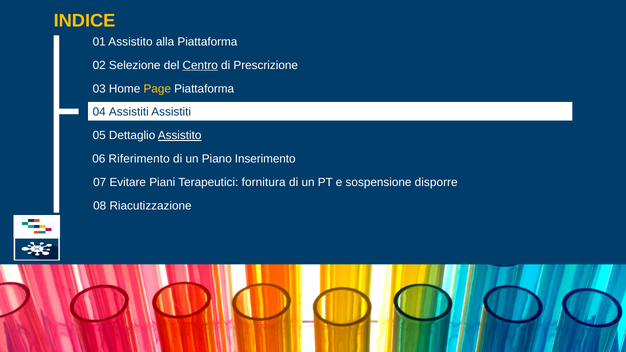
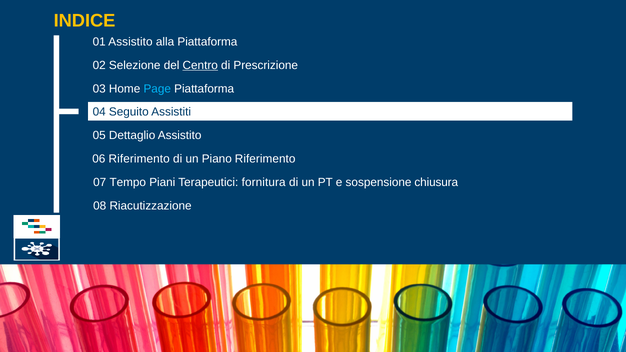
Page colour: yellow -> light blue (157, 89)
04 Assistiti: Assistiti -> Seguito (129, 112)
Assistito underline: present -> none (180, 136)
Piano Inserimento: Inserimento -> Riferimento (265, 159)
Evitare: Evitare -> Tempo (128, 182)
disporre: disporre -> chiusura (436, 182)
